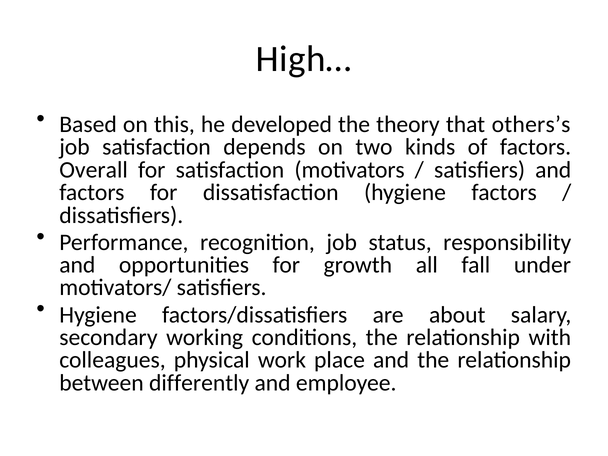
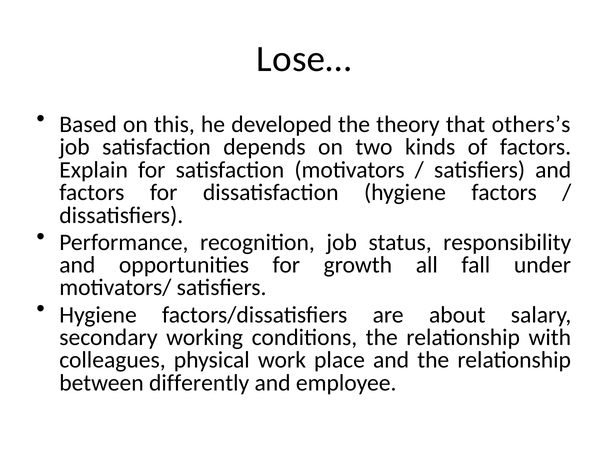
High…: High… -> Lose… (304, 59)
Overall: Overall -> Explain (94, 170)
